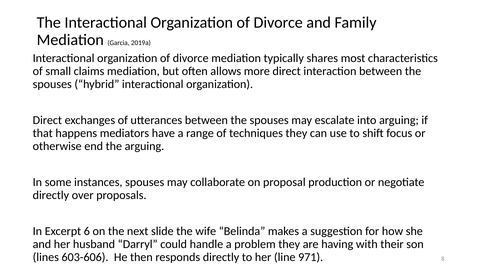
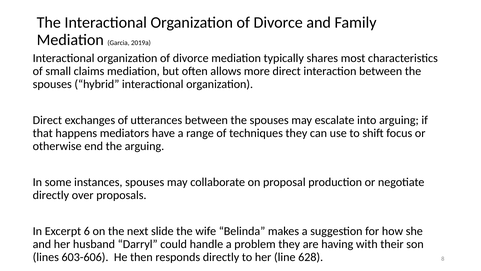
971: 971 -> 628 (311, 257)
